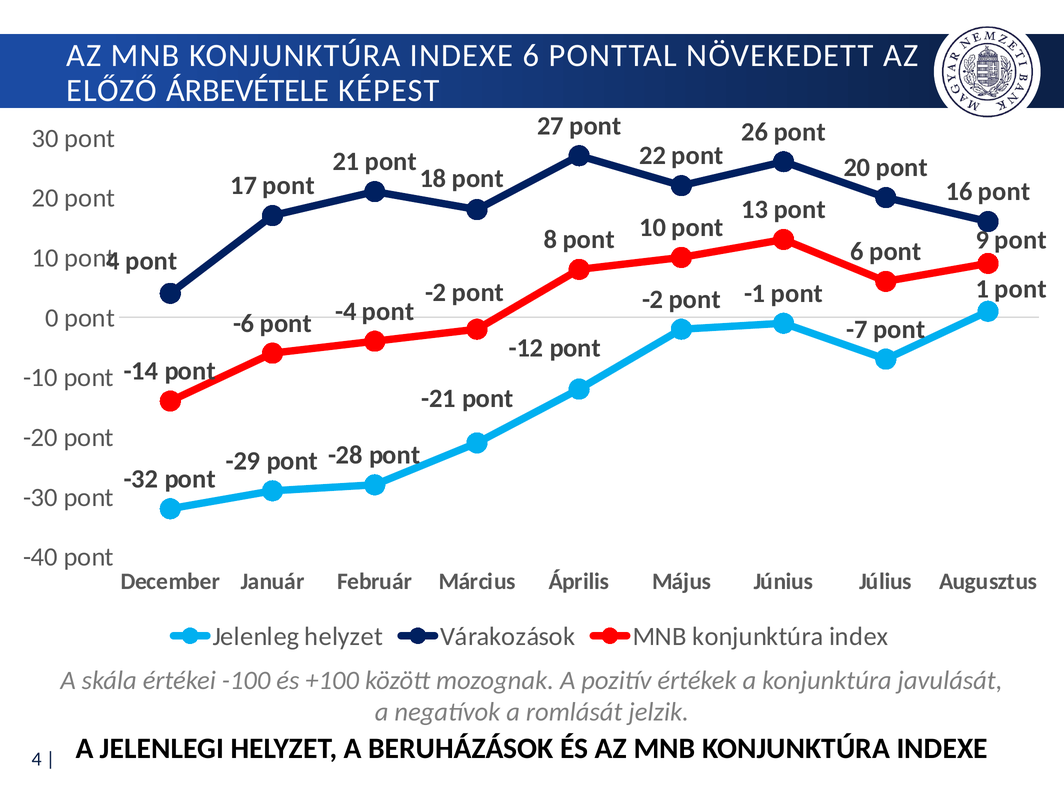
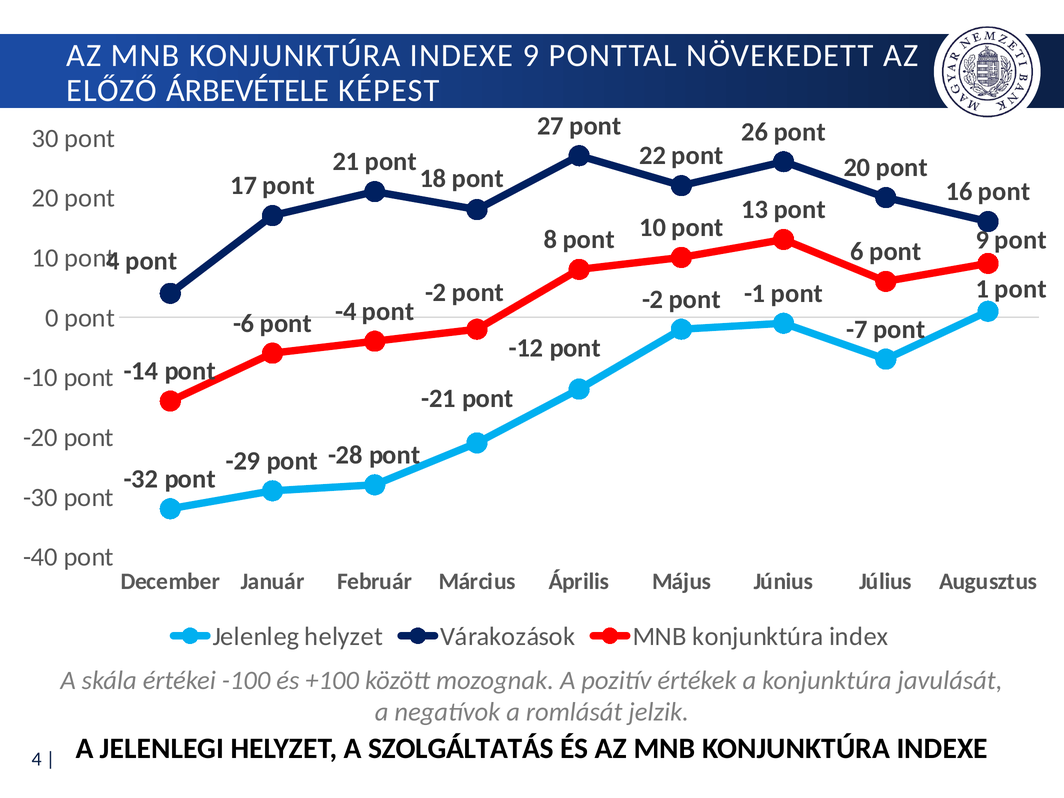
INDEXE 6: 6 -> 9 (531, 56)
BERUHÁZÁSOK: BERUHÁZÁSOK -> SZOLGÁLTATÁS (461, 748)
